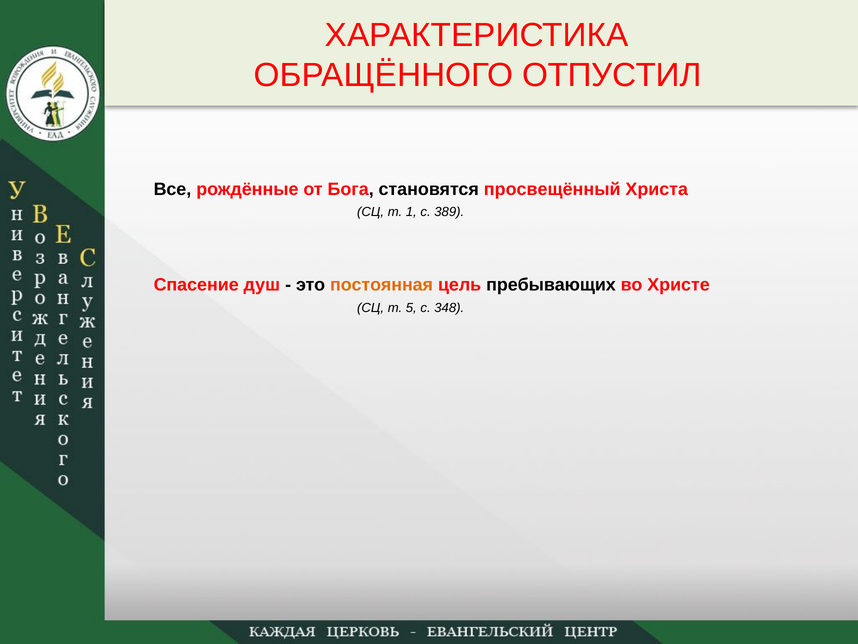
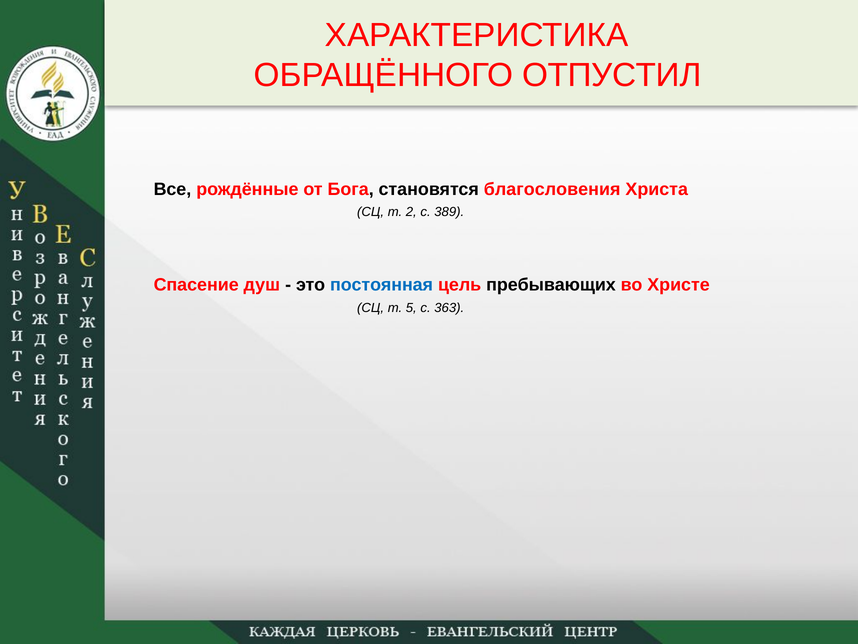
просвещённый: просвещённый -> благословения (552, 189)
1: 1 -> 2 (411, 212)
постоянная colour: orange -> blue (382, 285)
348: 348 -> 363 (449, 308)
